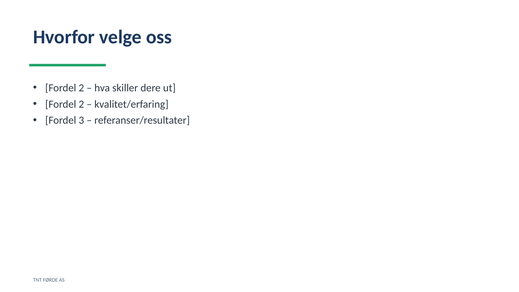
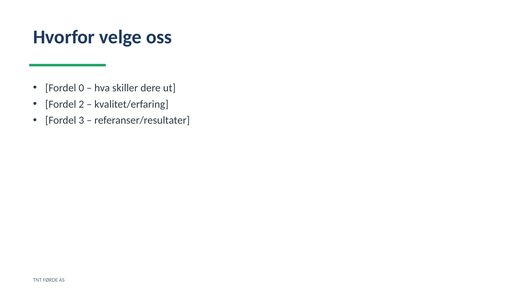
2: 2 -> 0 (81, 88)
